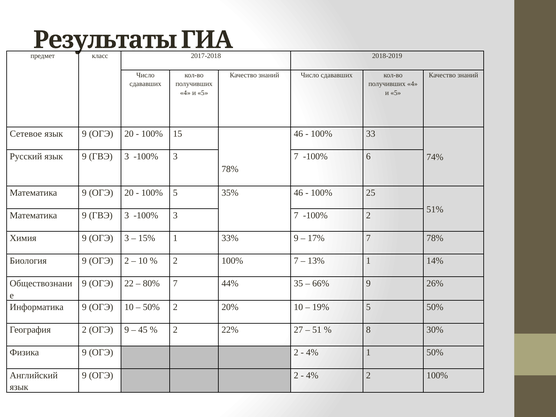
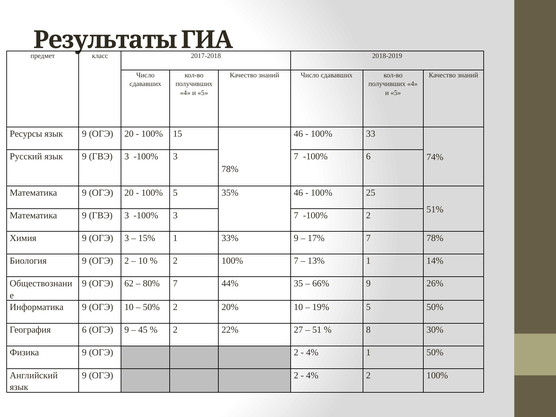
Сетевое: Сетевое -> Ресурсы (26, 134)
22: 22 -> 62 (129, 284)
География 2: 2 -> 6 (84, 330)
